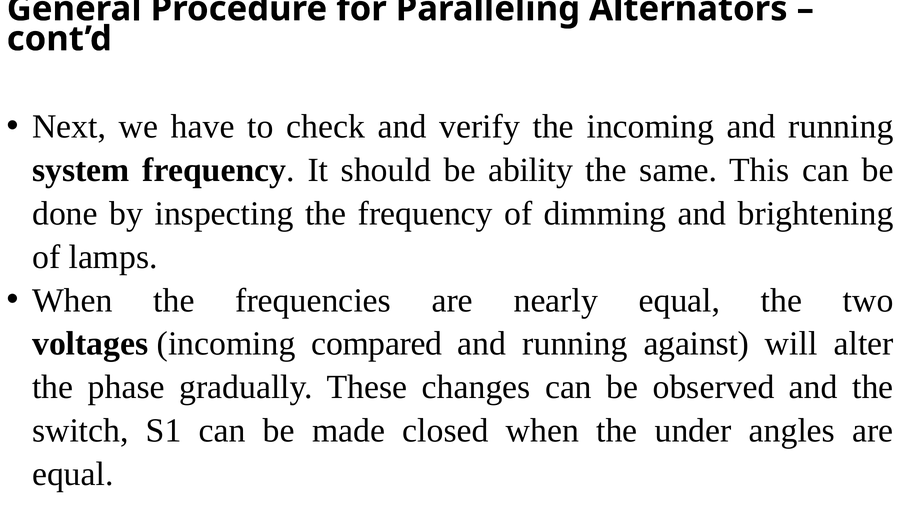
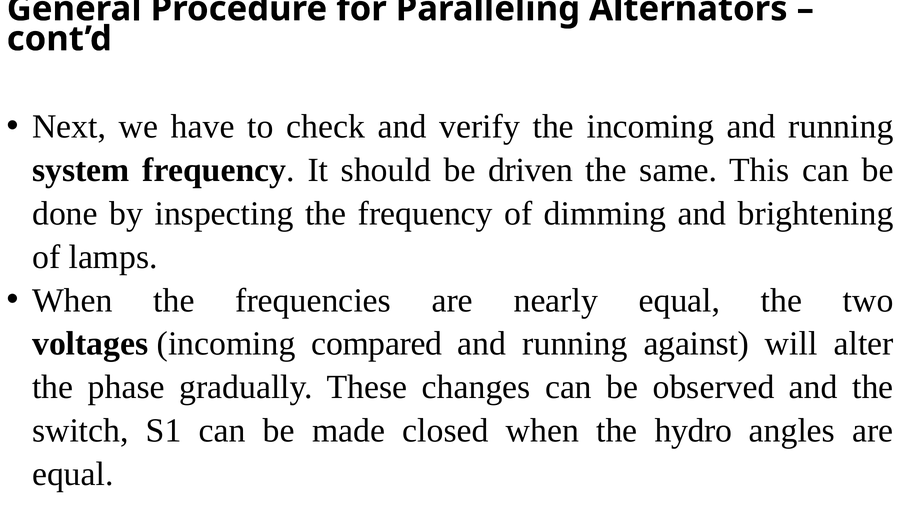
ability: ability -> driven (531, 170)
under: under -> hydro (693, 430)
